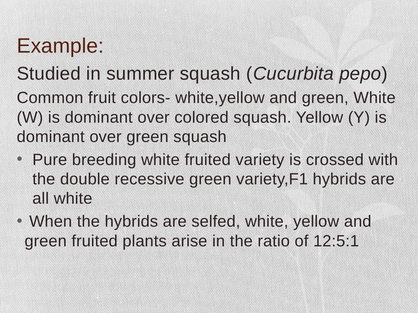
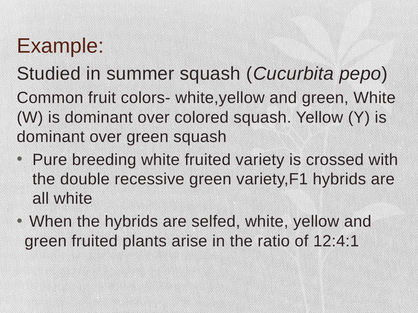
12:5:1: 12:5:1 -> 12:4:1 (336, 241)
